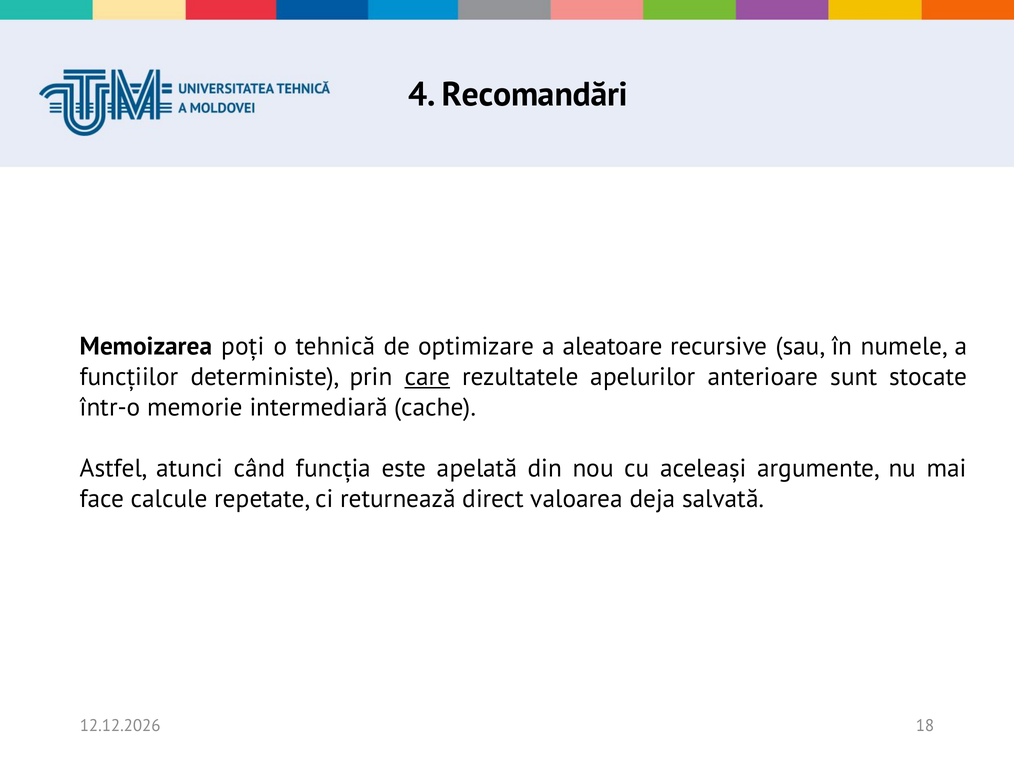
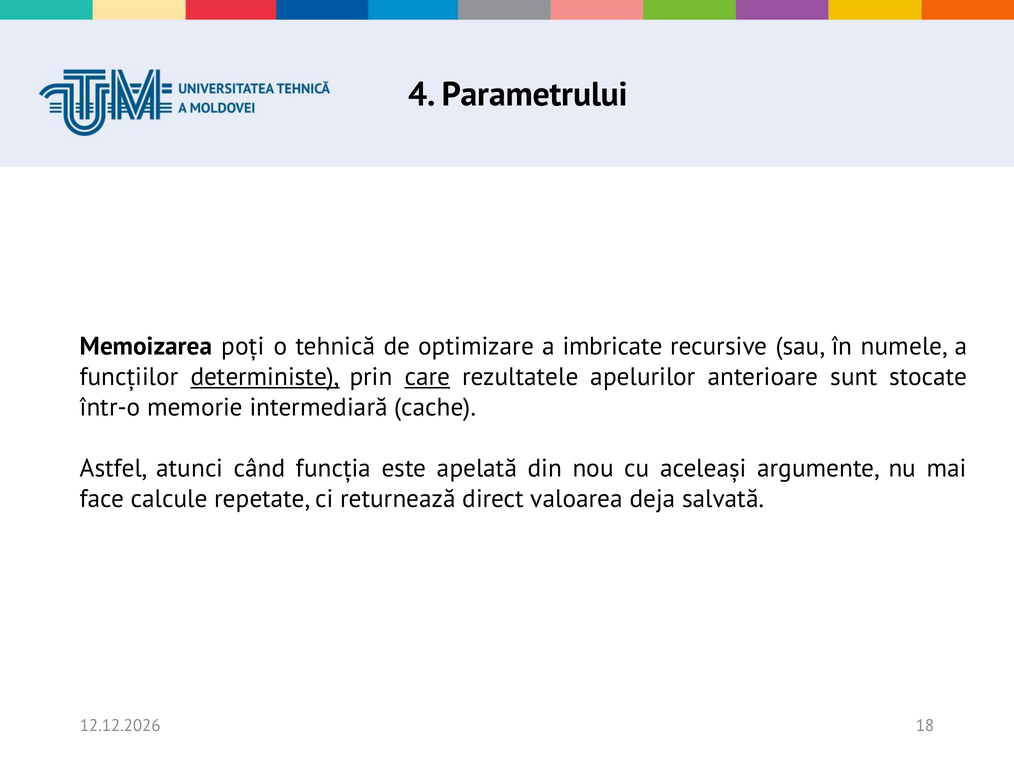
Recomandări: Recomandări -> Parametrului (535, 95)
aleatoare: aleatoare -> imbricate (613, 346)
deterministe underline: none -> present (265, 377)
